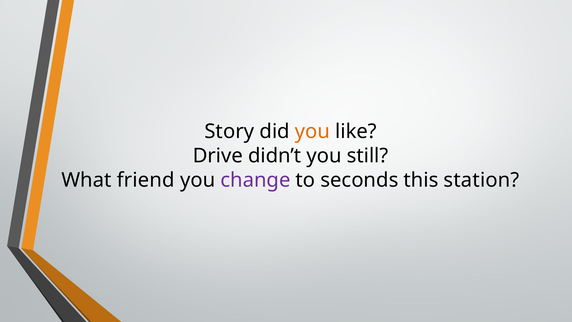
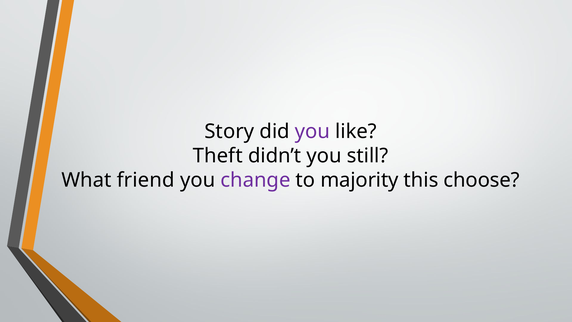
you colour: orange -> purple (313, 131)
Drive: Drive -> Theft (218, 156)
seconds: seconds -> majority (359, 180)
station: station -> choose (482, 180)
